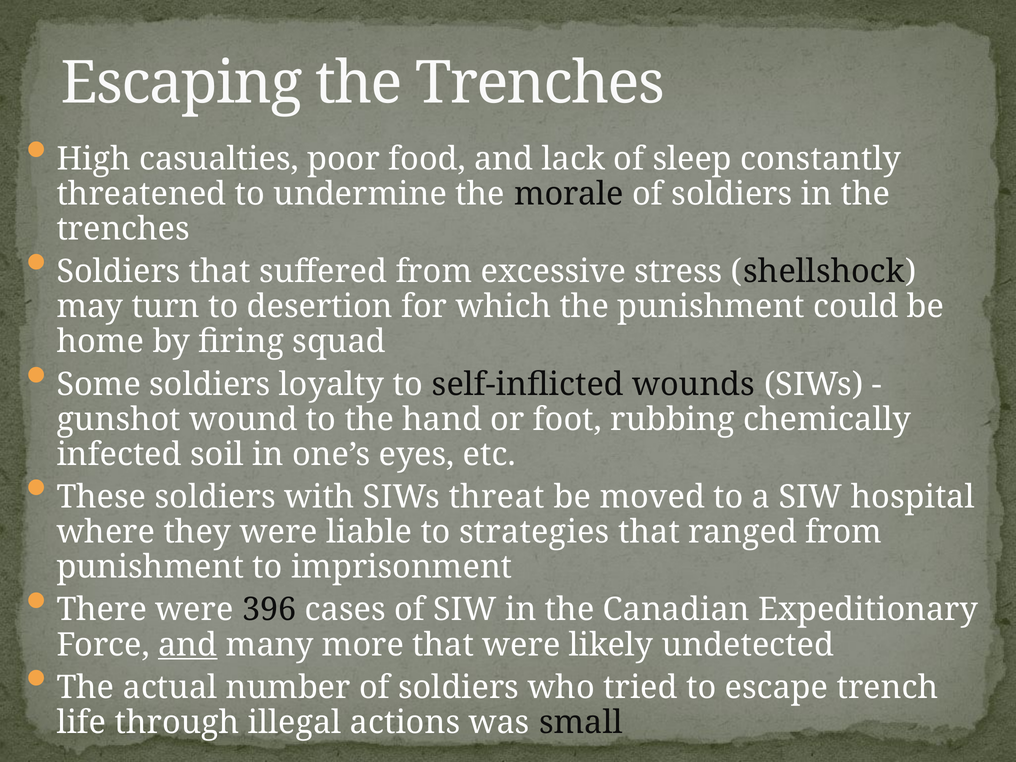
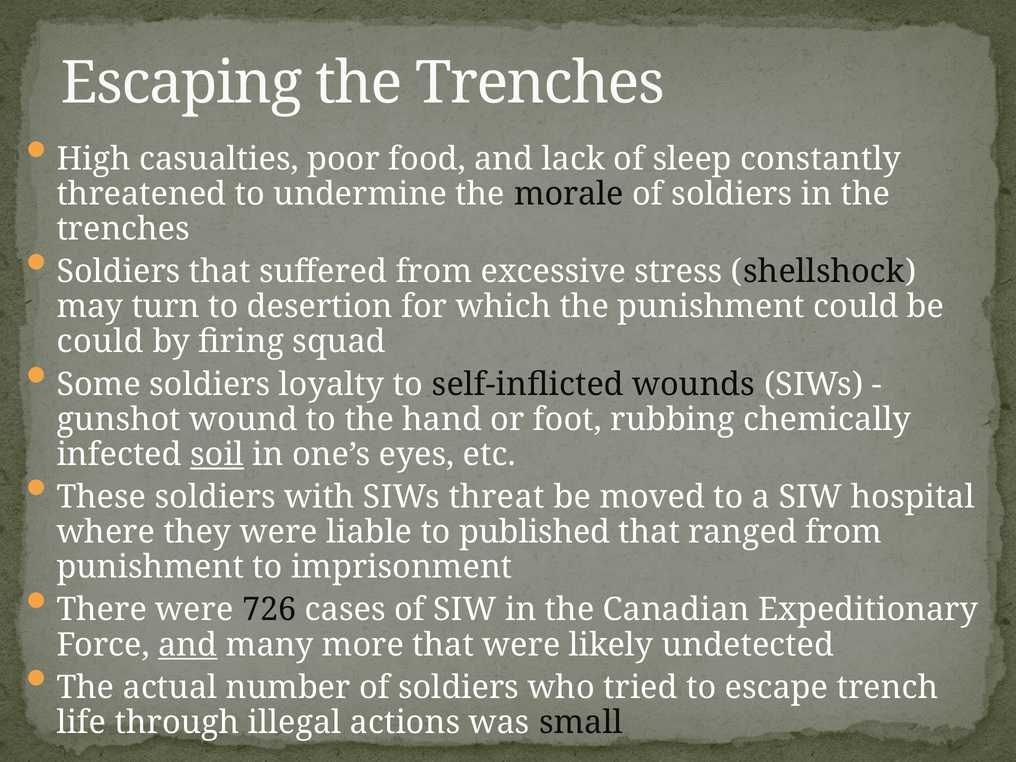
home: home -> could (100, 342)
soil underline: none -> present (217, 454)
strategies: strategies -> published (535, 532)
396: 396 -> 726 (269, 610)
